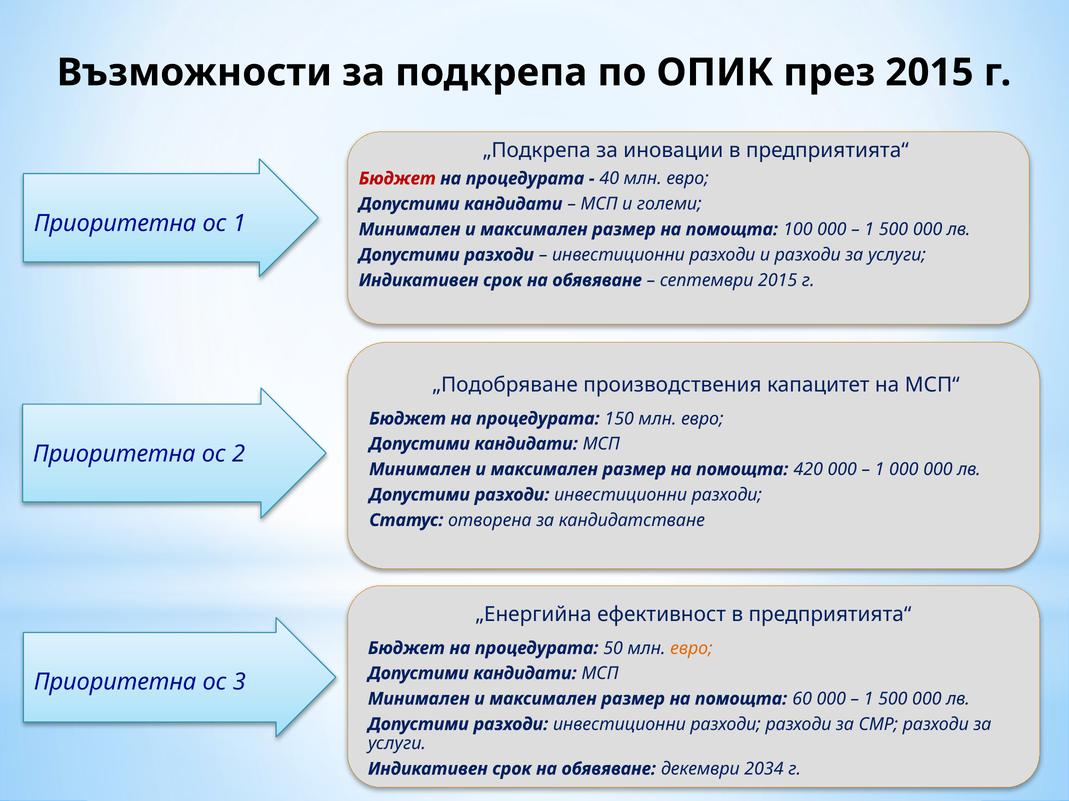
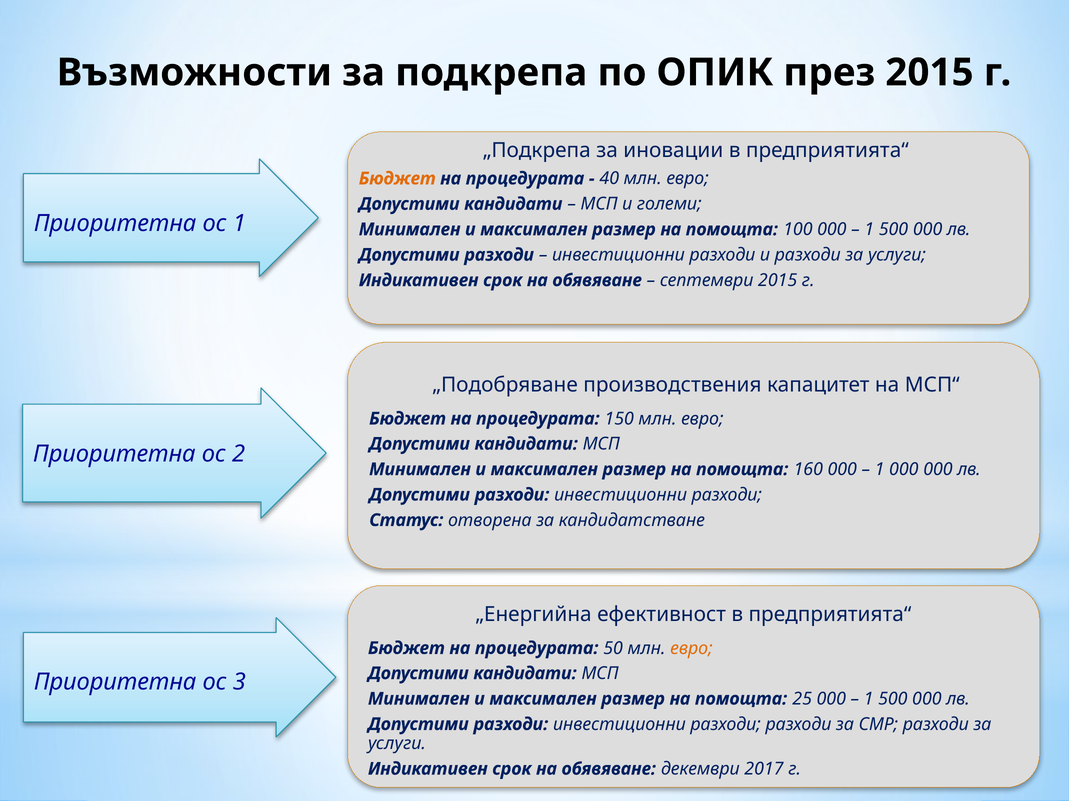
Бюджет colour: red -> orange (397, 179)
420: 420 -> 160 (808, 470)
60: 60 -> 25 (802, 699)
2034: 2034 -> 2017 (764, 770)
